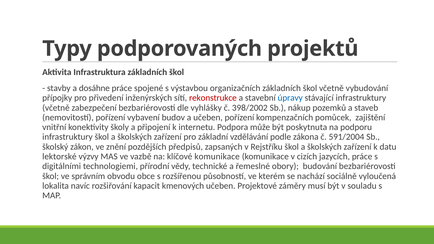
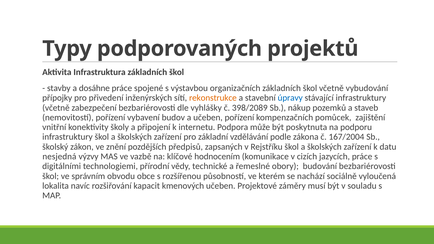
rekonstrukce colour: red -> orange (213, 98)
398/2002: 398/2002 -> 398/2089 (250, 108)
591/2004: 591/2004 -> 167/2004 (347, 137)
lektorské: lektorské -> nesjedná (59, 157)
klíčové komunikace: komunikace -> hodnocením (217, 157)
